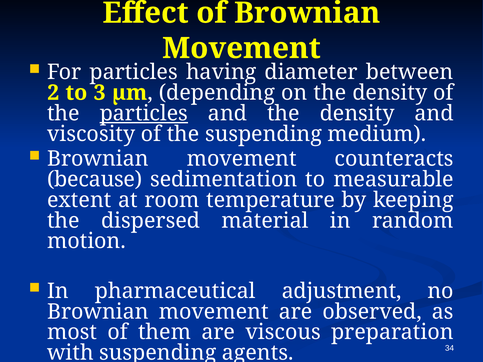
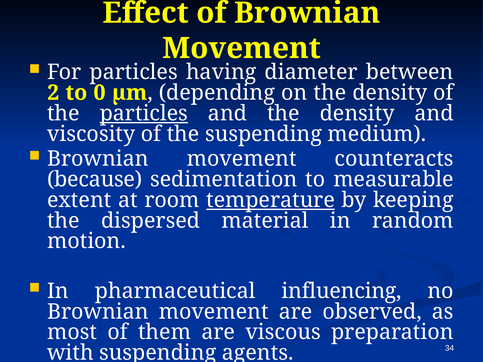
3: 3 -> 0 (99, 93)
temperature underline: none -> present (271, 200)
adjustment: adjustment -> influencing (342, 291)
